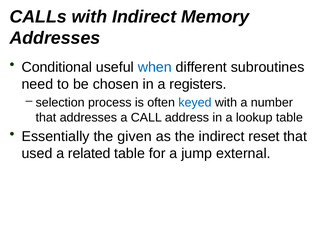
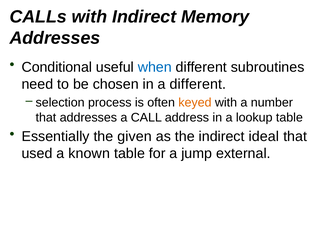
a registers: registers -> different (198, 84)
keyed colour: blue -> orange (195, 103)
reset: reset -> ideal (264, 136)
related: related -> known (89, 154)
